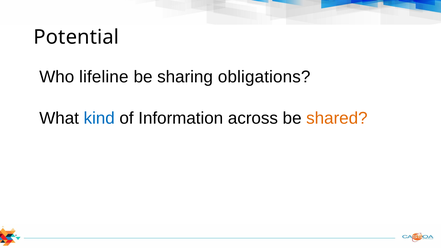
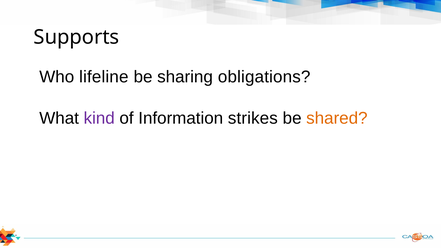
Potential: Potential -> Supports (76, 37)
kind colour: blue -> purple (99, 118)
across: across -> strikes (253, 118)
